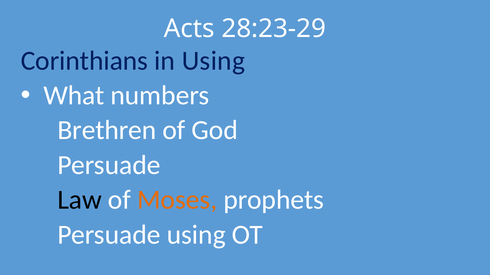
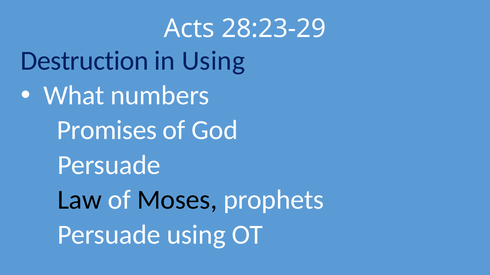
Corinthians: Corinthians -> Destruction (84, 61)
Brethren: Brethren -> Promises (107, 131)
Moses colour: orange -> black (177, 200)
